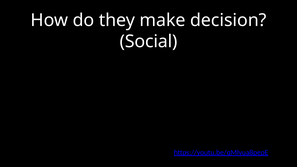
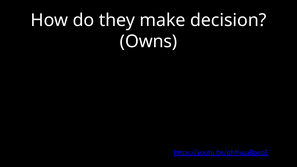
Social: Social -> Owns (149, 42)
